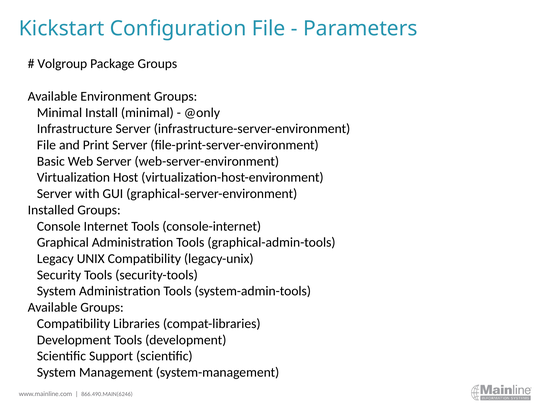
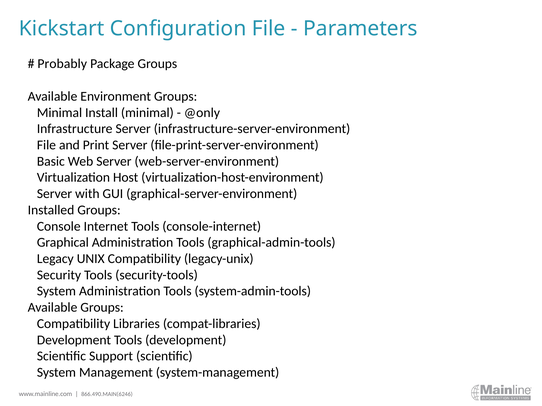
Volgroup: Volgroup -> Probably (62, 64)
